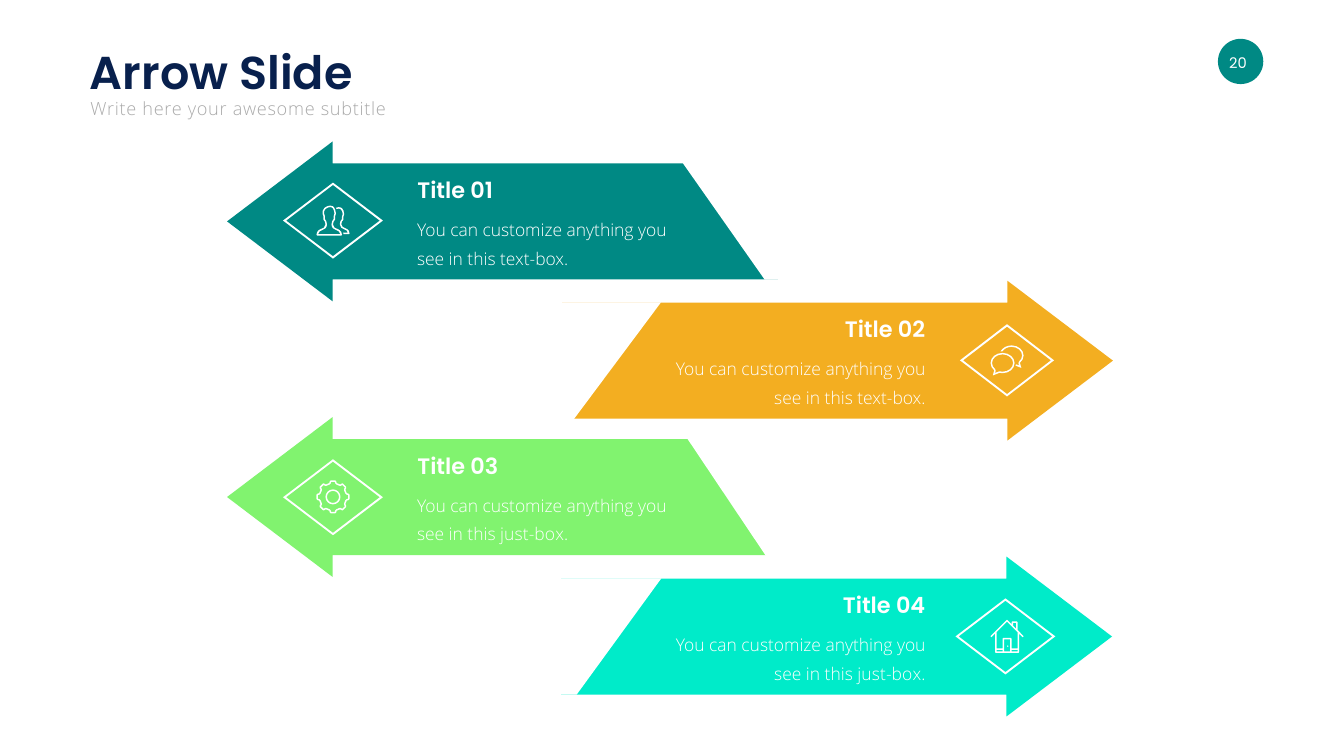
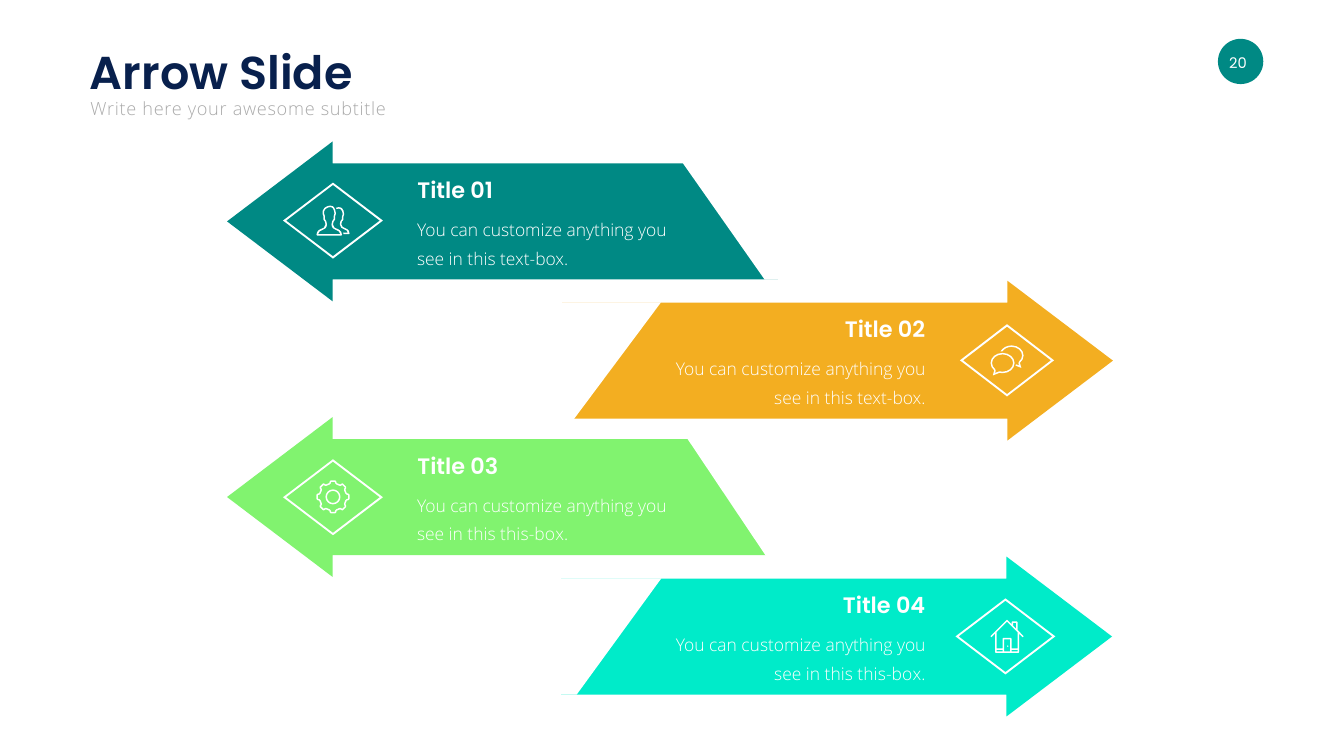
just-box: just-box -> this-box (534, 535)
just-box: just-box -> this-box (891, 675)
